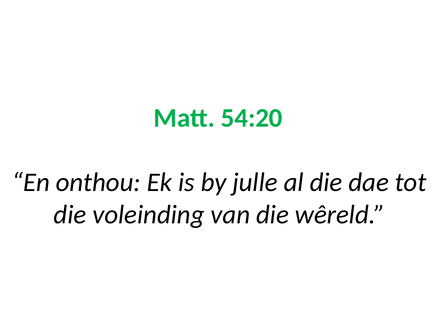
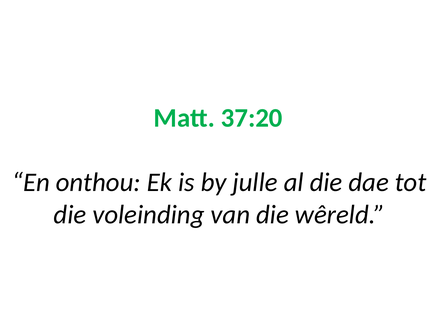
54:20: 54:20 -> 37:20 (252, 118)
